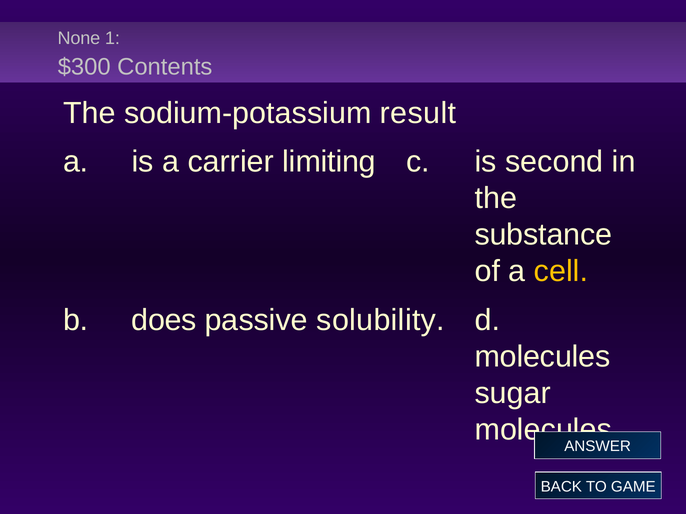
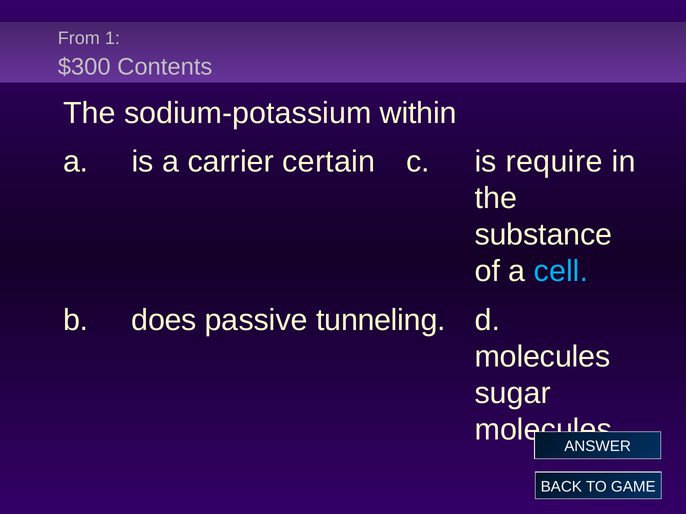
None: None -> From (79, 38)
result: result -> within (418, 113)
limiting: limiting -> certain (329, 162)
second: second -> require (554, 162)
cell colour: yellow -> light blue (561, 272)
solubility: solubility -> tunneling (381, 320)
